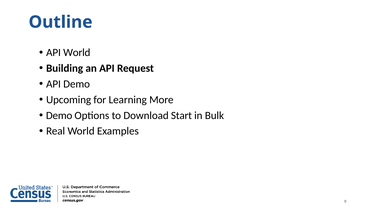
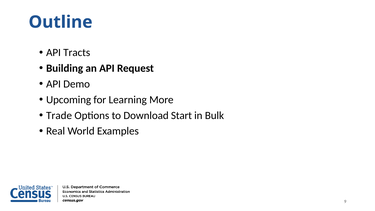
API World: World -> Tracts (77, 53)
Demo: Demo -> Trade (59, 115)
